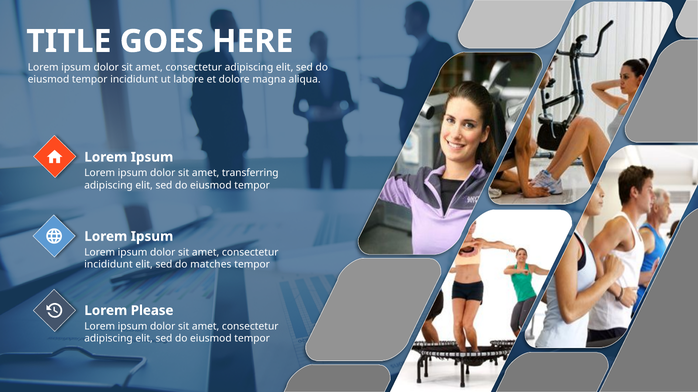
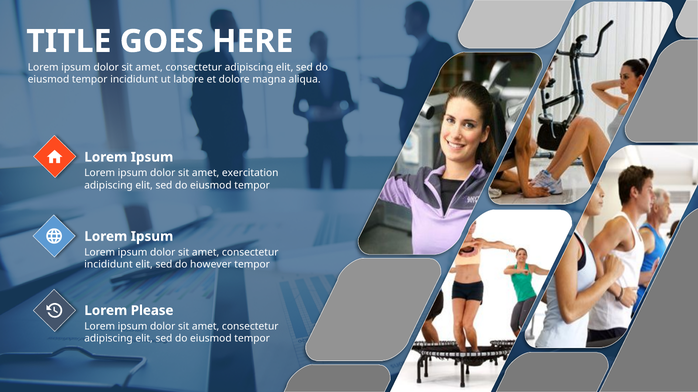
transferring: transferring -> exercitation (250, 173)
matches: matches -> however (211, 265)
